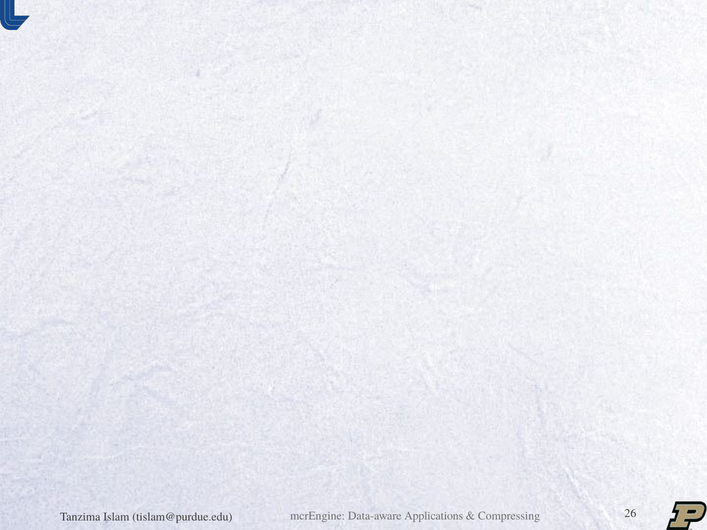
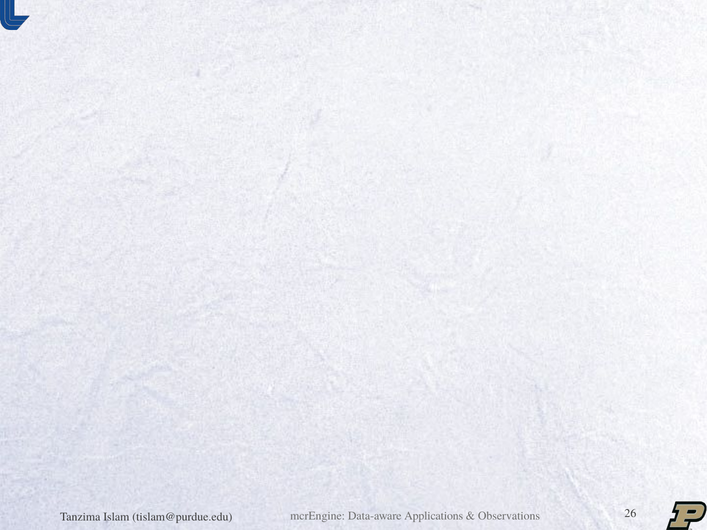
Compressing: Compressing -> Observations (509, 516)
